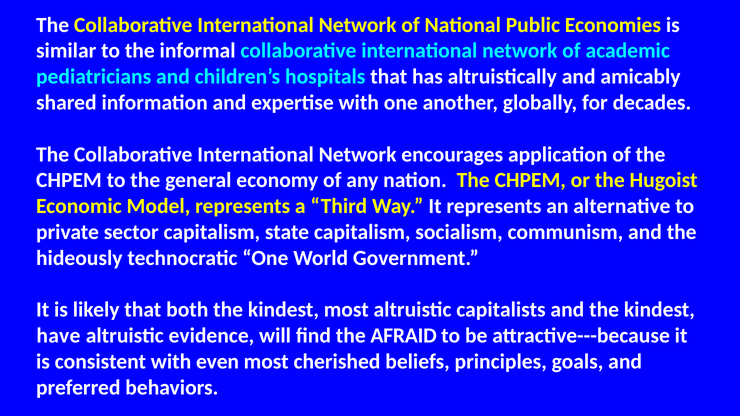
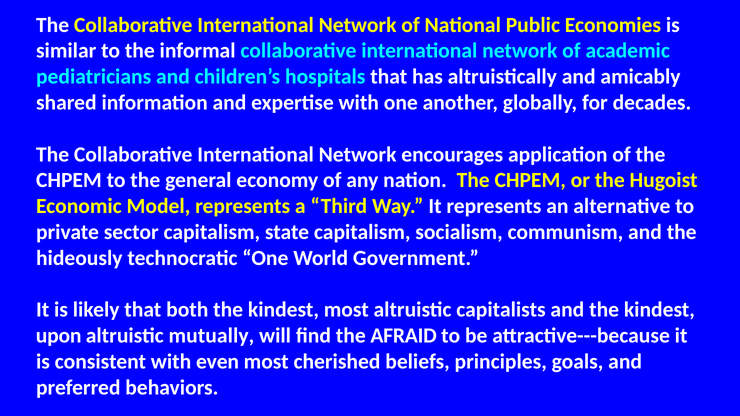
have: have -> upon (59, 336)
evidence: evidence -> mutually (211, 336)
